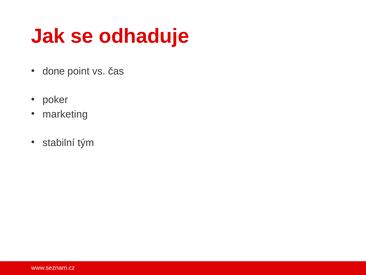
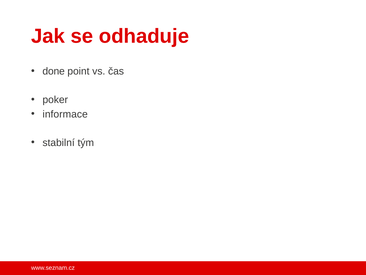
marketing: marketing -> informace (65, 114)
